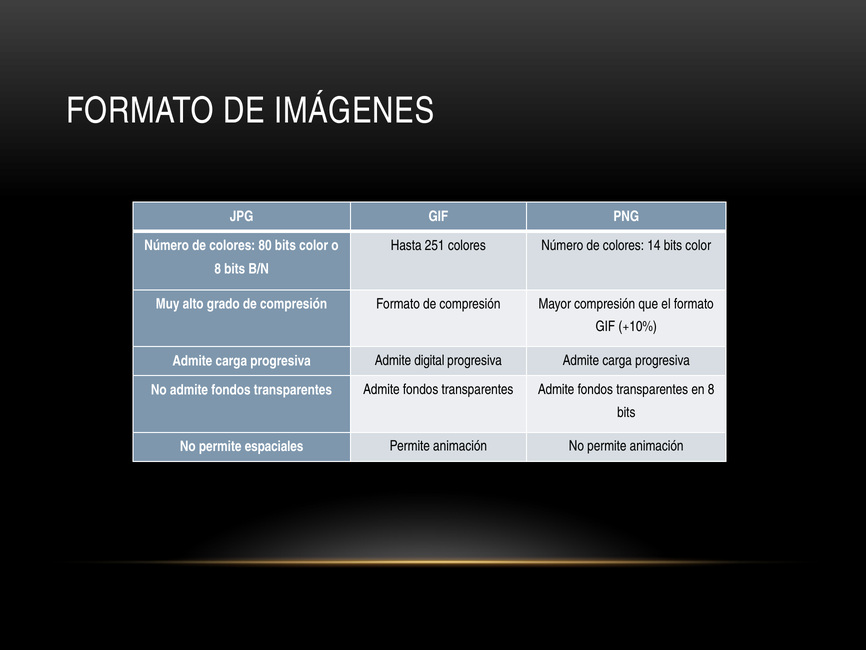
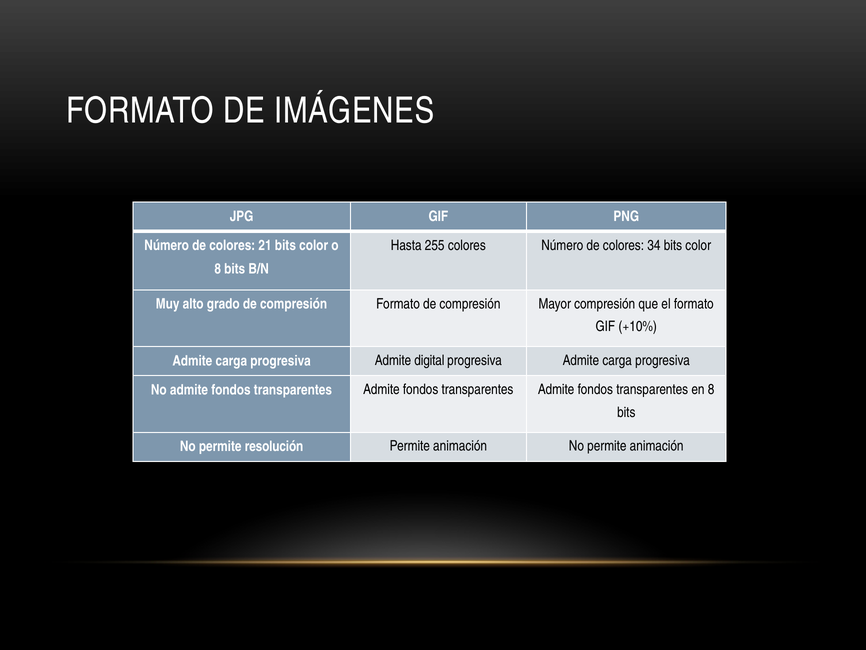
251: 251 -> 255 (435, 245)
14: 14 -> 34 (654, 245)
80: 80 -> 21 (265, 245)
espaciales: espaciales -> resolución (274, 446)
